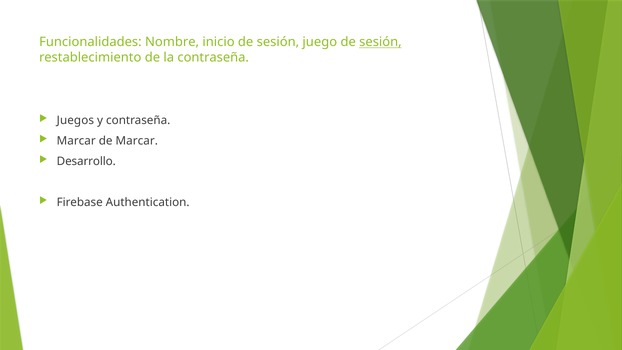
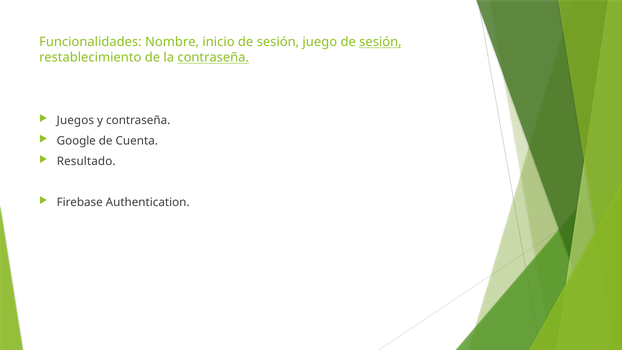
contraseña underline: none -> present (213, 58)
Marcar: Marcar -> Google (76, 141)
de Marcar: Marcar -> Cuenta (137, 141)
Desarrollo: Desarrollo -> Resultado (86, 161)
